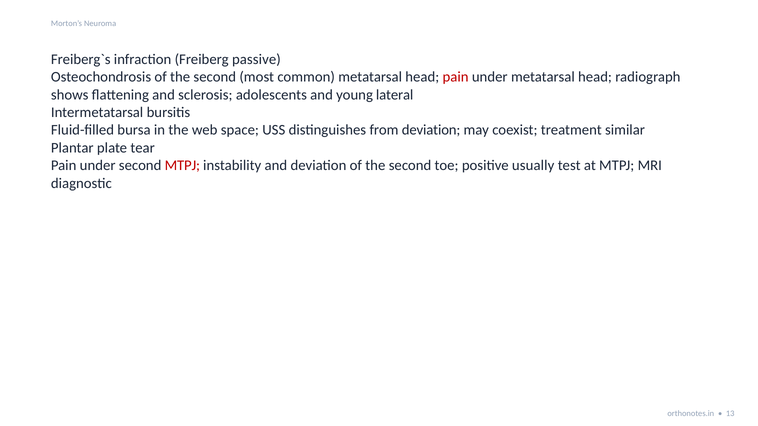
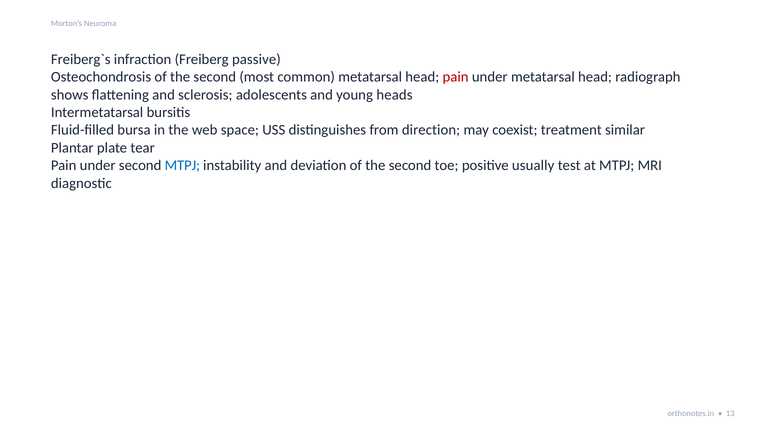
lateral: lateral -> heads (395, 95)
from deviation: deviation -> direction (431, 130)
MTPJ colour: red -> blue (182, 166)
